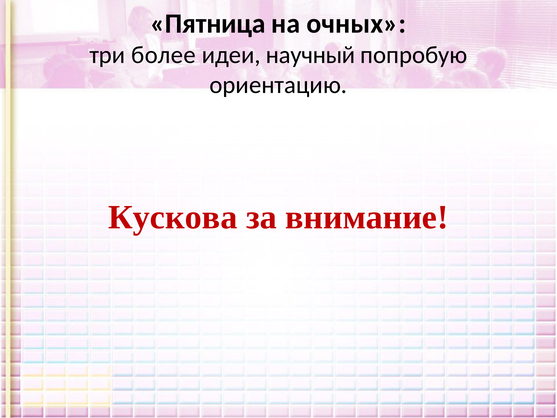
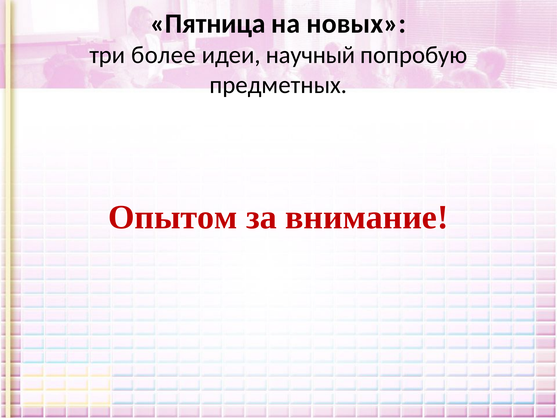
очных: очных -> новых (356, 24)
ориентацию: ориентацию -> предметных (278, 85)
Кускова: Кускова -> Опытом (173, 217)
